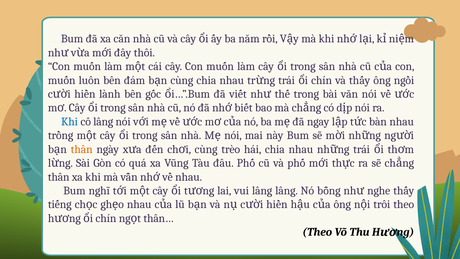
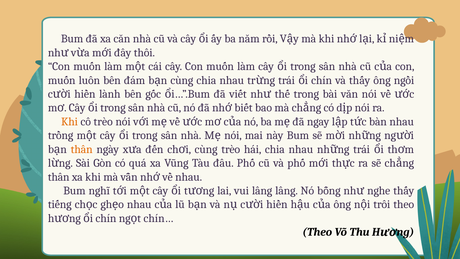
Khi colour: blue -> orange (70, 122)
cô lâng: lâng -> trèo (103, 122)
thân…: thân… -> chín… (158, 218)
